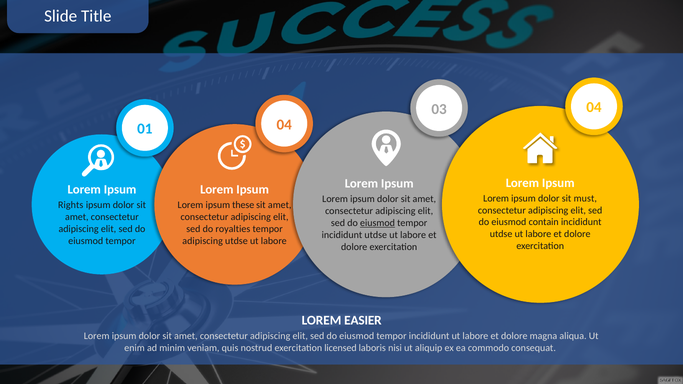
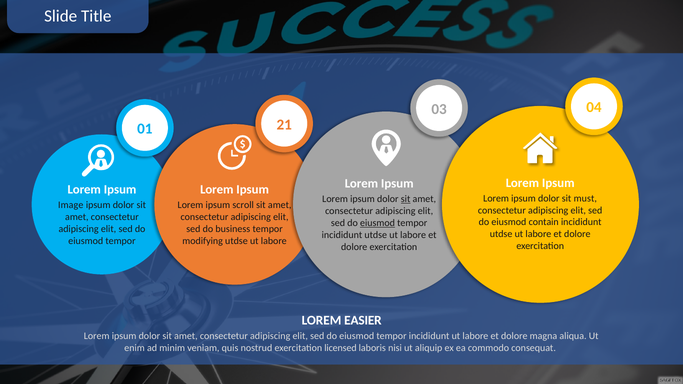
01 04: 04 -> 21 (284, 125)
sit underline: none -> present (406, 199)
Rights: Rights -> Image (71, 205)
these: these -> scroll (243, 205)
royalties: royalties -> business (233, 229)
adipiscing: adipiscing -> modifying (203, 241)
